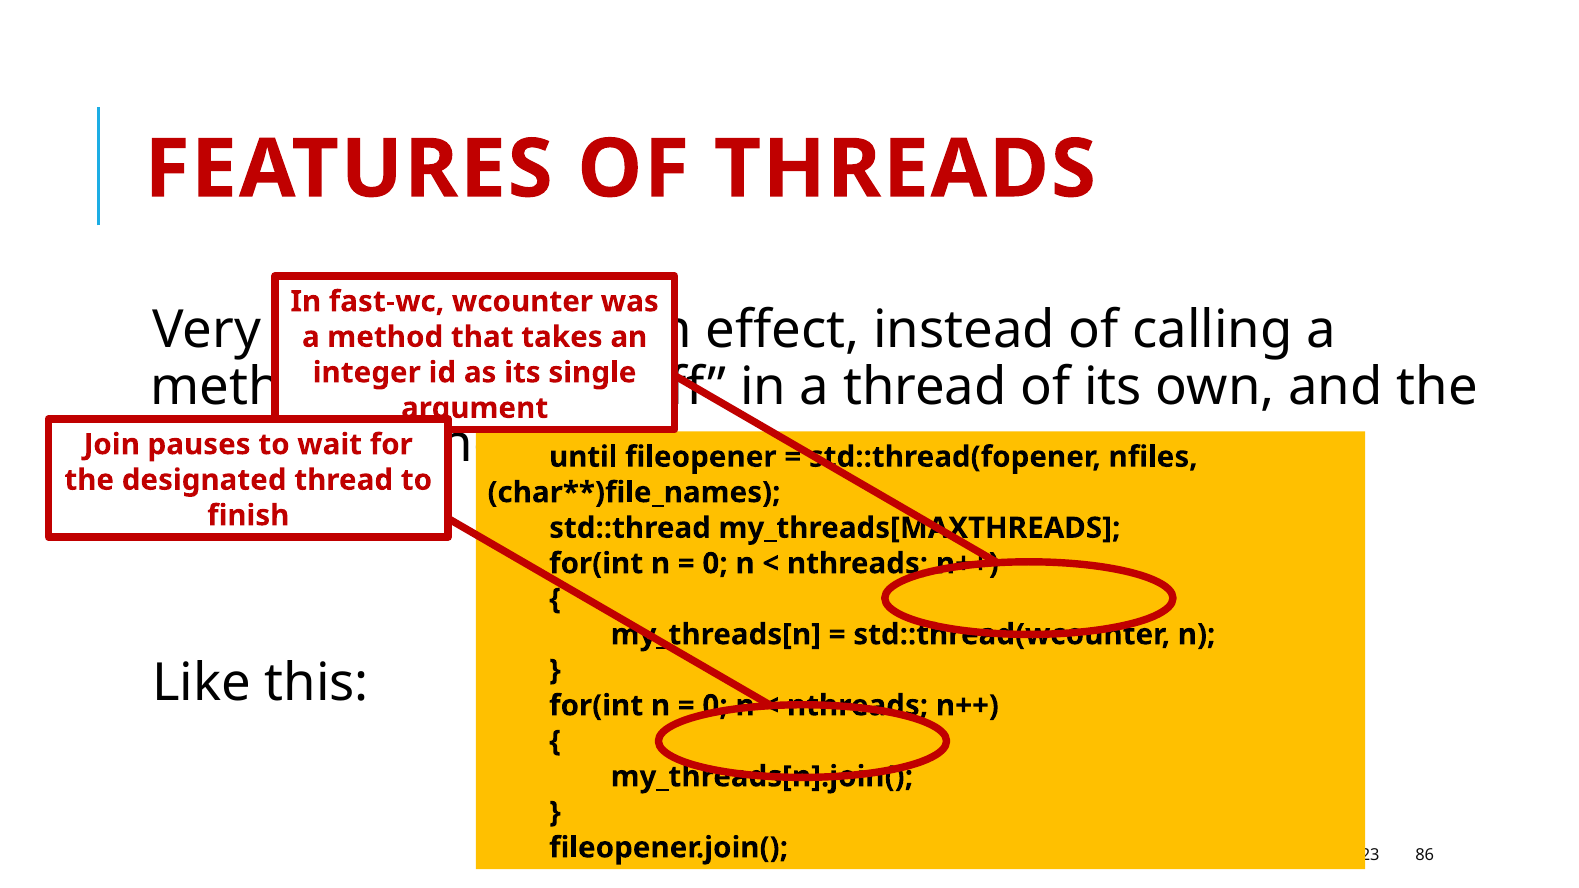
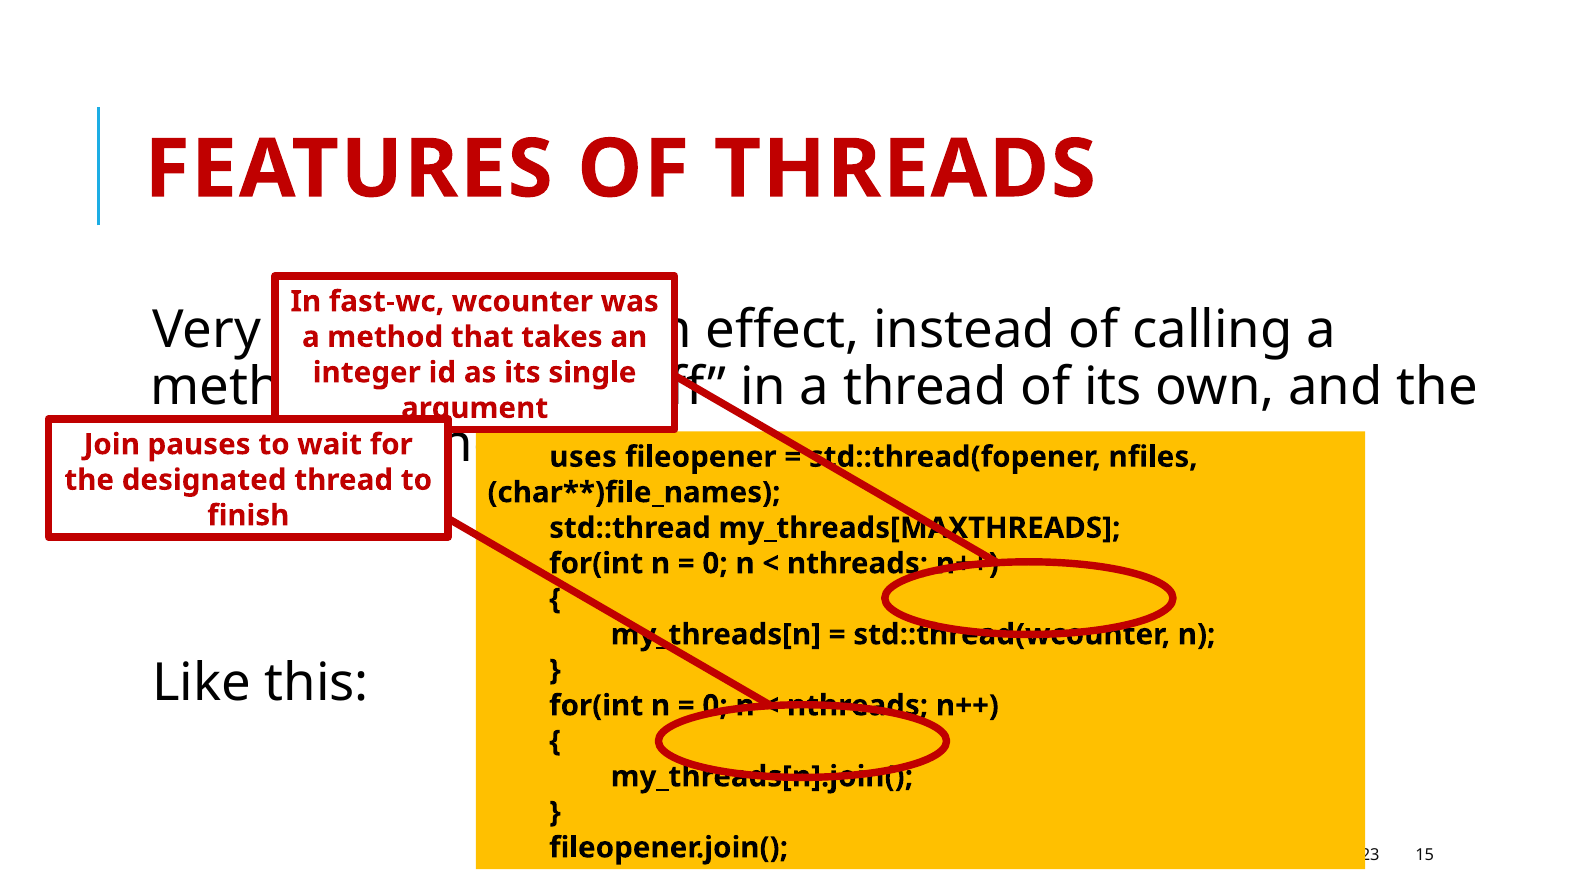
until: until -> uses (583, 457)
86: 86 -> 15 (1425, 856)
